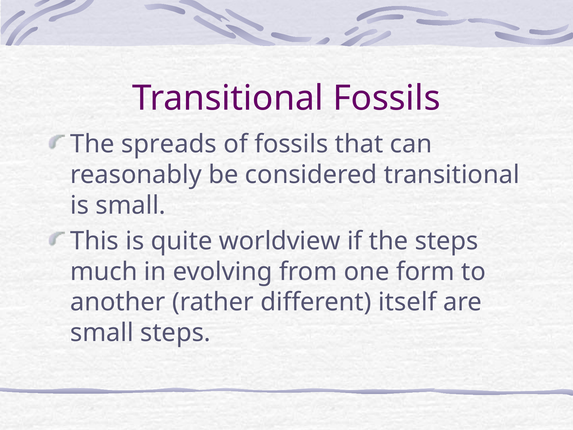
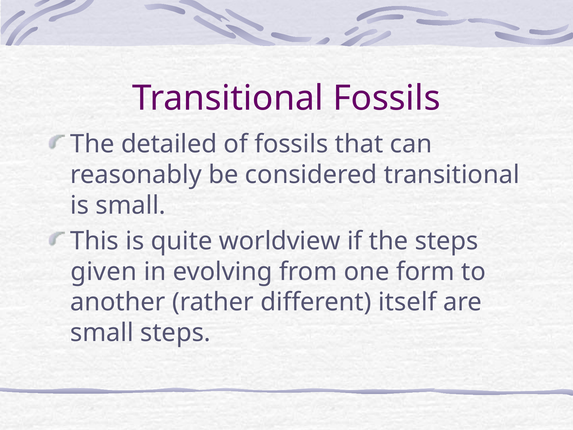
spreads: spreads -> detailed (169, 144)
much: much -> given (104, 271)
